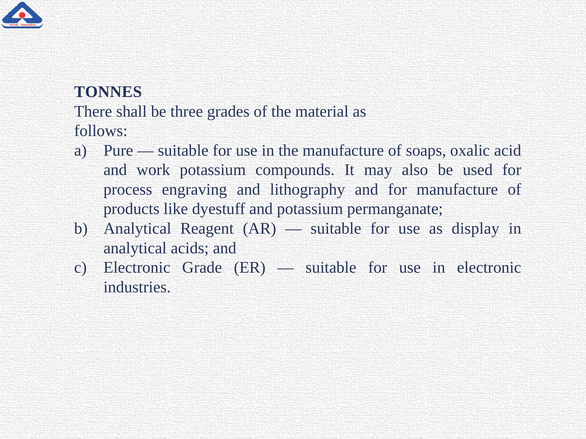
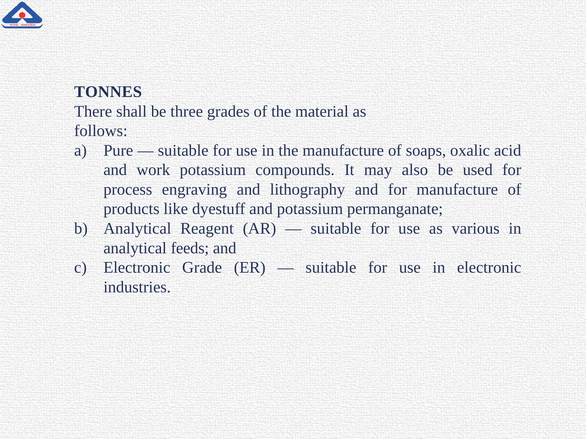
display: display -> various (476, 229)
acids: acids -> feeds (190, 248)
